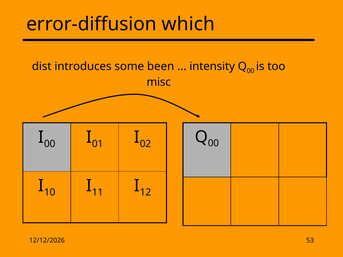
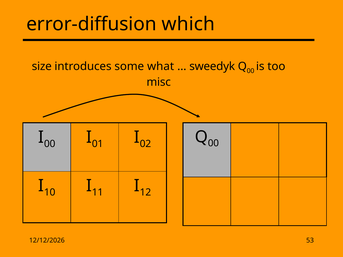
dist: dist -> size (42, 67)
been: been -> what (161, 67)
intensity: intensity -> sweedyk (212, 67)
